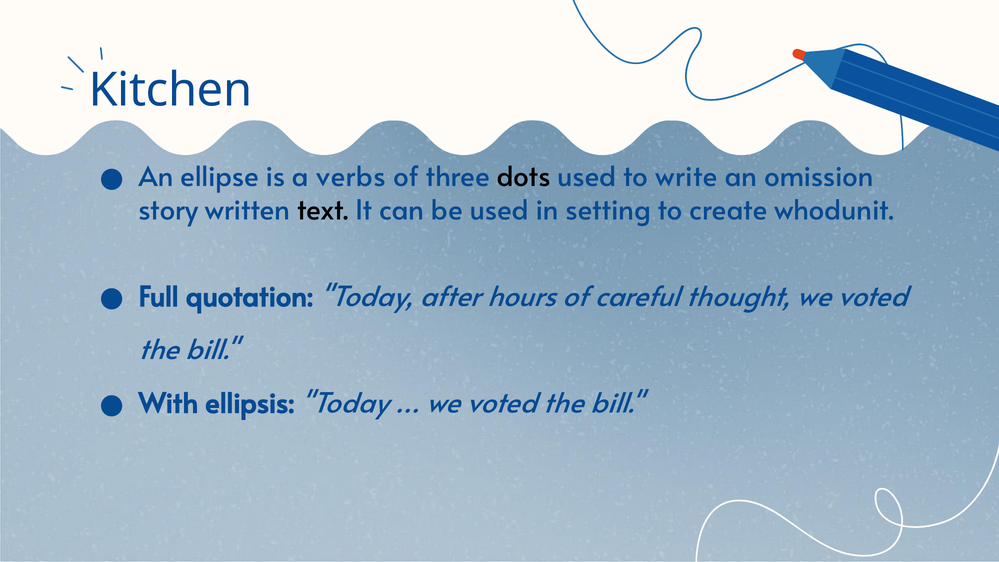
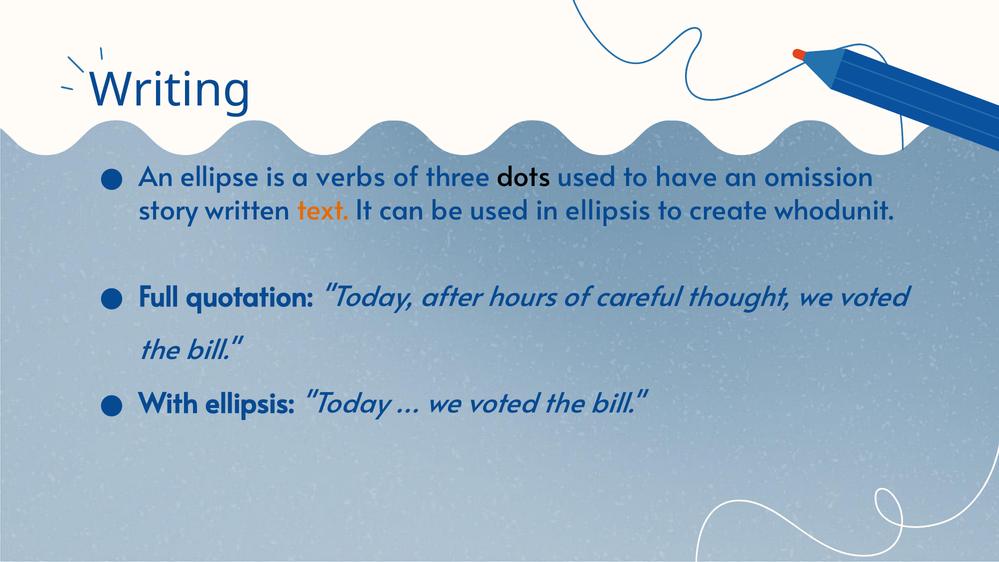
Kitchen: Kitchen -> Writing (170, 90)
write: write -> have (686, 177)
text colour: black -> orange (323, 210)
in setting: setting -> ellipsis (608, 210)
